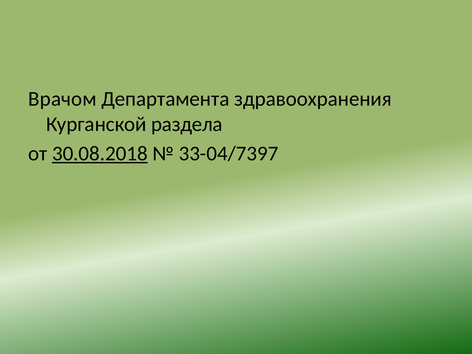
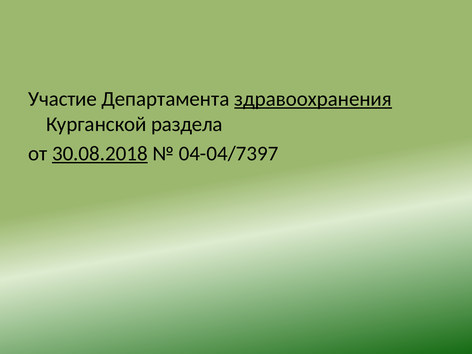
Врачом: Врачом -> Участие (63, 99)
здравоохранения underline: none -> present (313, 99)
33-04/7397: 33-04/7397 -> 04-04/7397 (229, 154)
